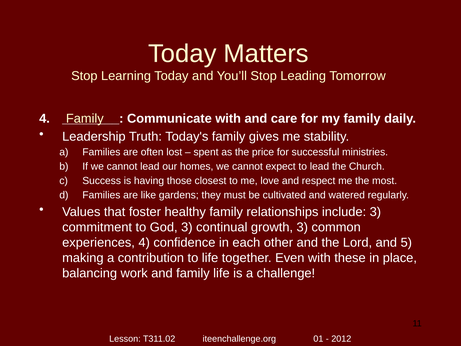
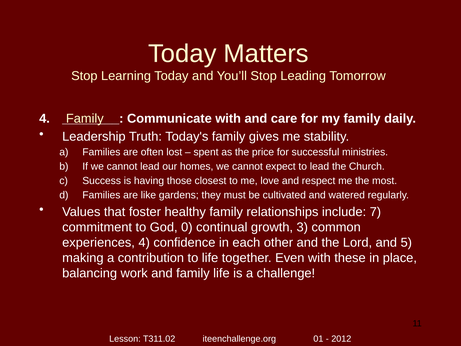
include 3: 3 -> 7 (375, 212)
God 3: 3 -> 0 (187, 227)
